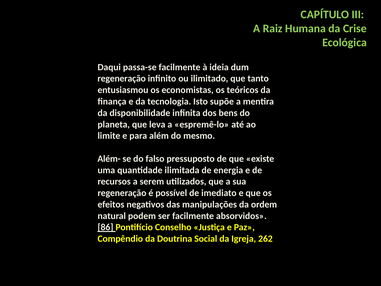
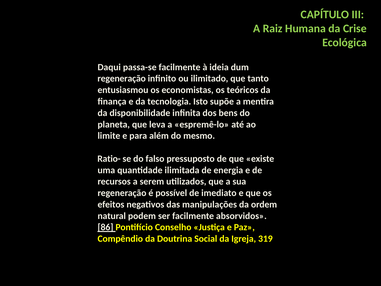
Além-: Além- -> Ratio- (109, 159)
262: 262 -> 319 (265, 239)
